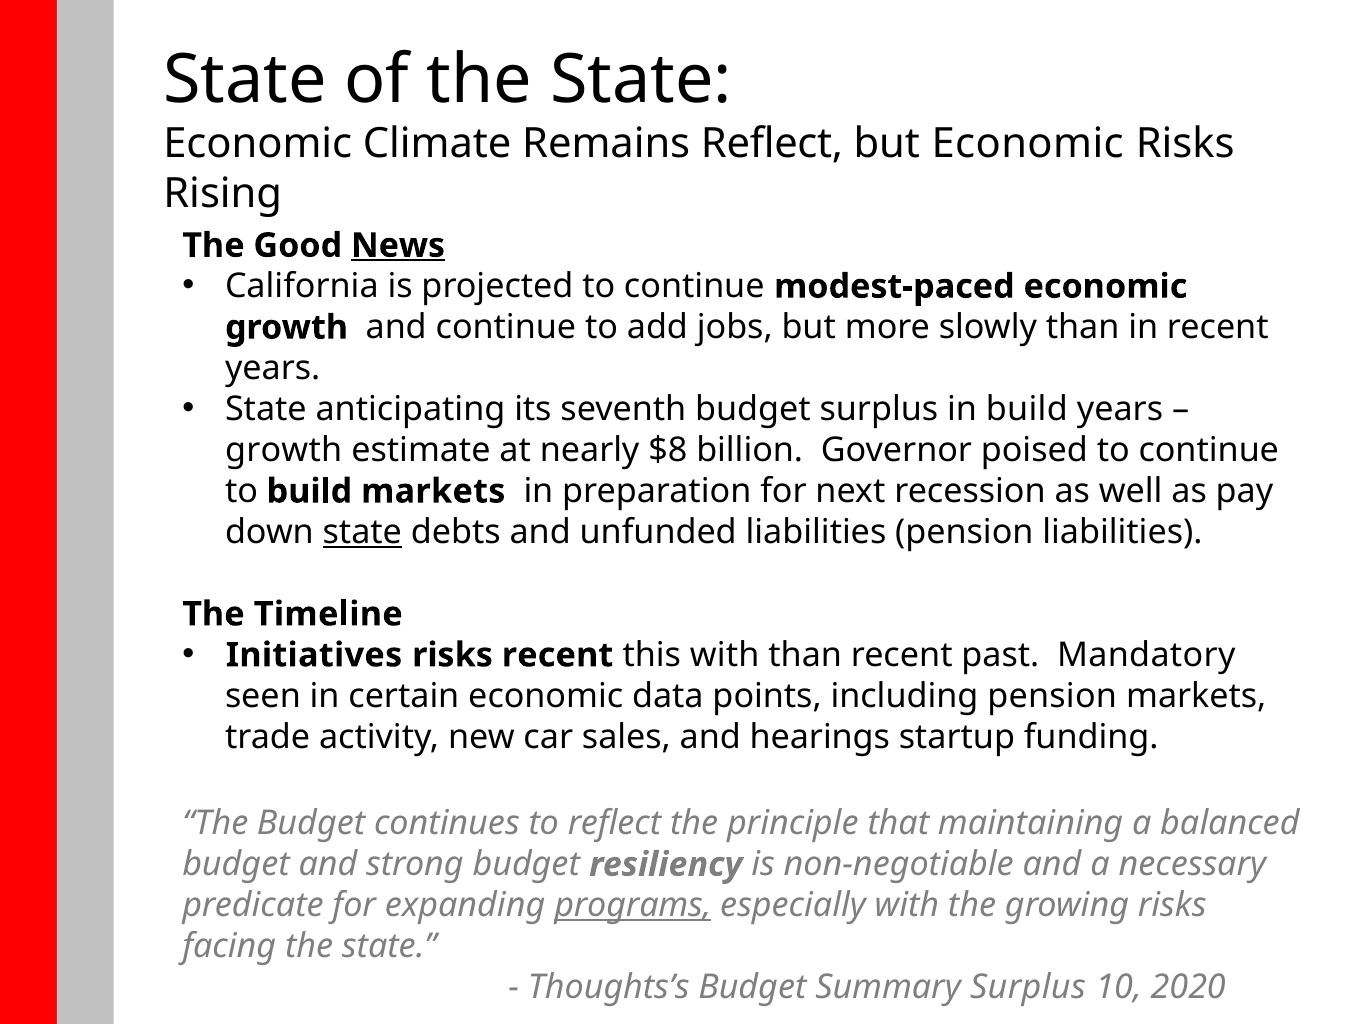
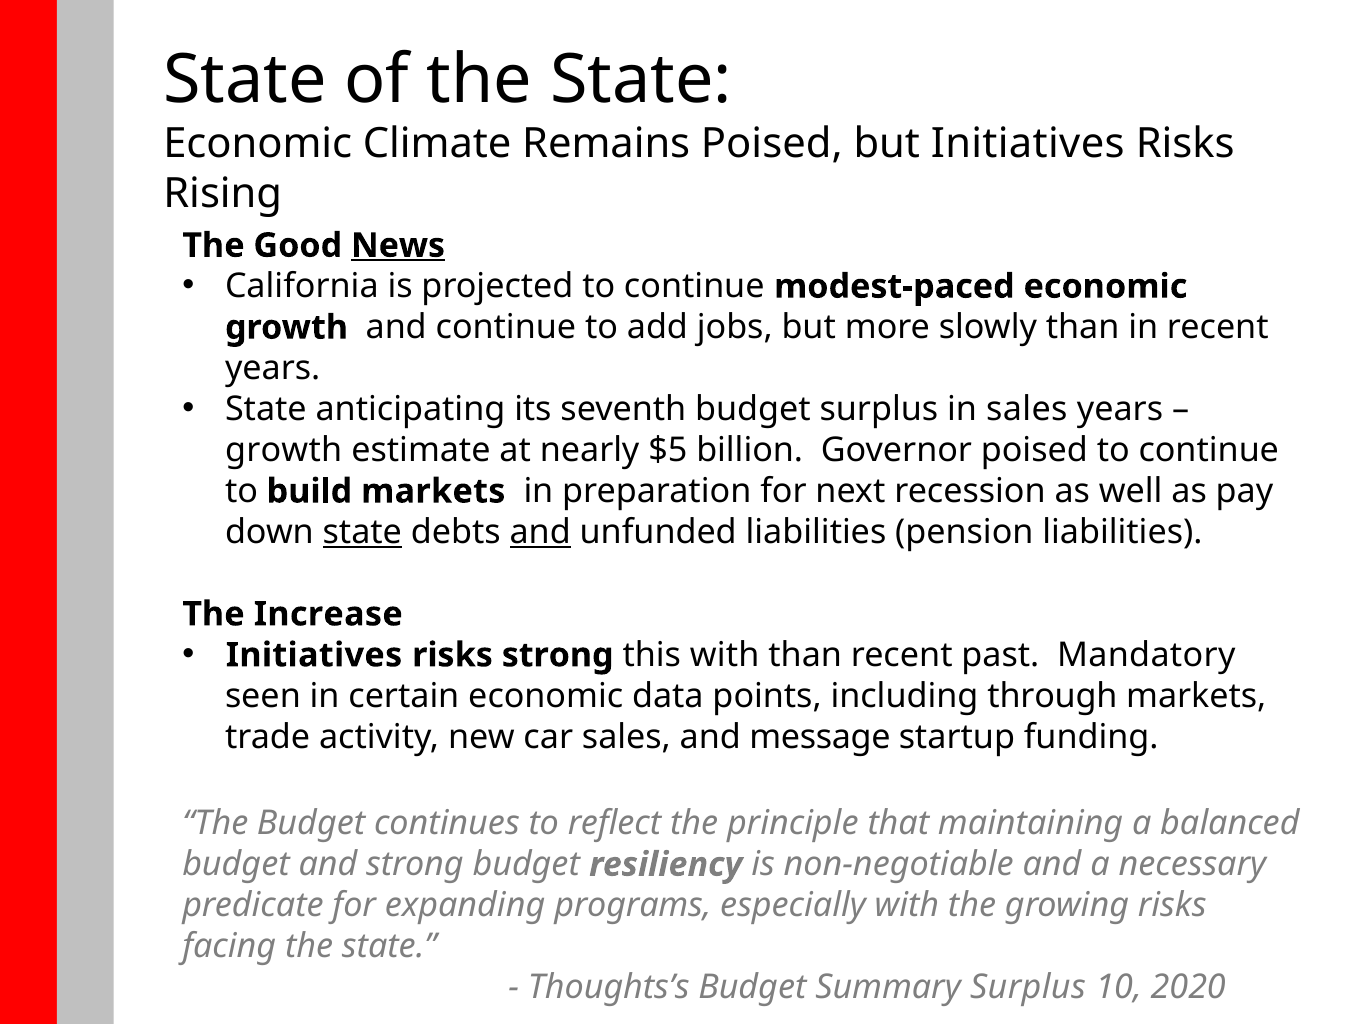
Remains Reflect: Reflect -> Poised (772, 144)
but Economic: Economic -> Initiatives (1028, 144)
in build: build -> sales (1027, 409)
$8: $8 -> $5 (668, 450)
and underline: none -> present (540, 532)
Timeline: Timeline -> Increase (328, 614)
risks recent: recent -> strong (558, 655)
including pension: pension -> through (1052, 696)
hearings: hearings -> message (820, 737)
programs underline: present -> none (633, 905)
